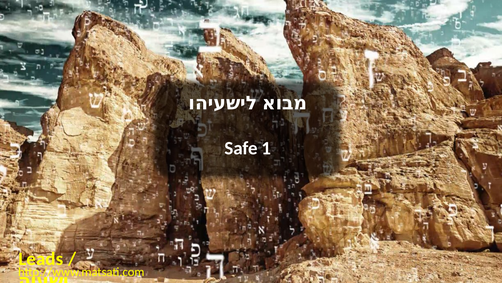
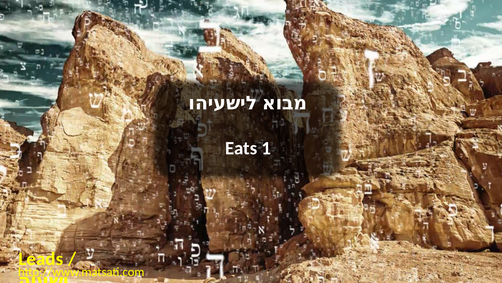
Safe: Safe -> Eats (241, 148)
